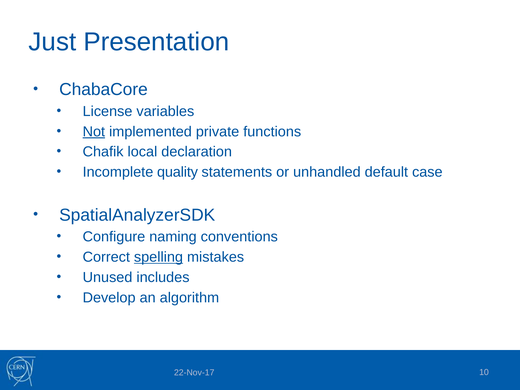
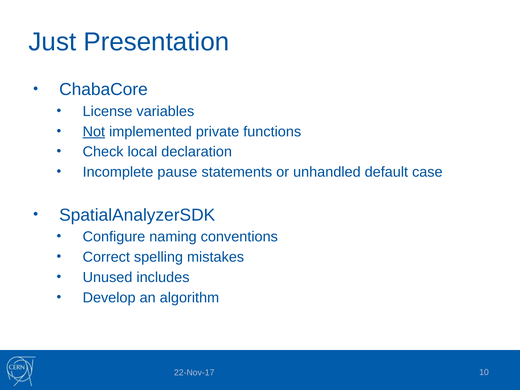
Chafik: Chafik -> Check (103, 152)
quality: quality -> pause (177, 172)
spelling underline: present -> none (158, 257)
